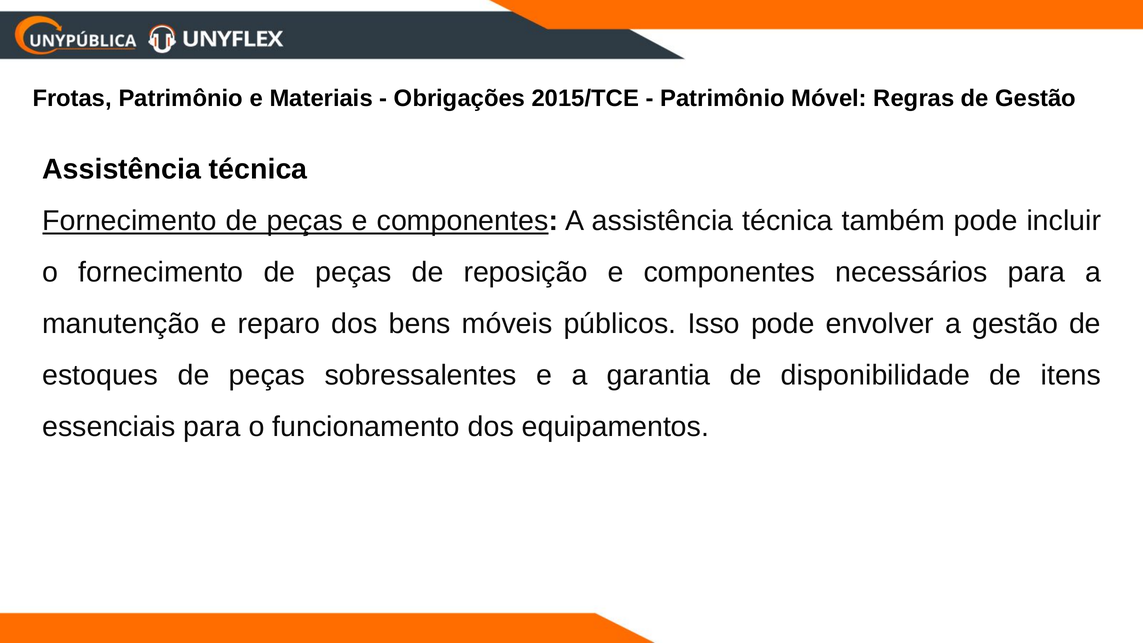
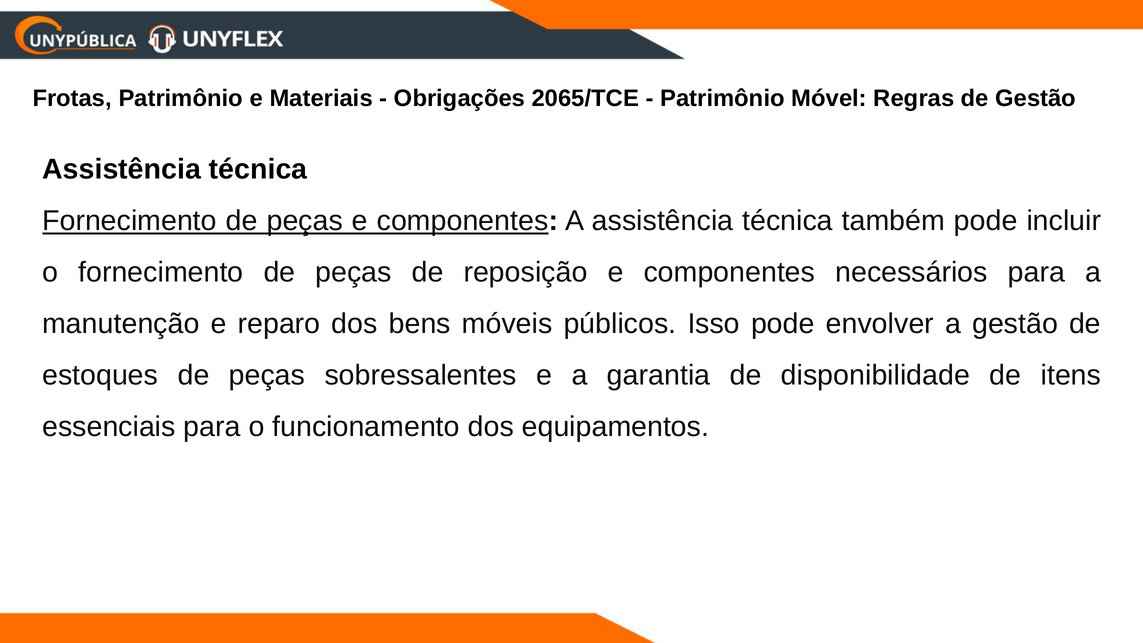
2015/TCE: 2015/TCE -> 2065/TCE (585, 98)
